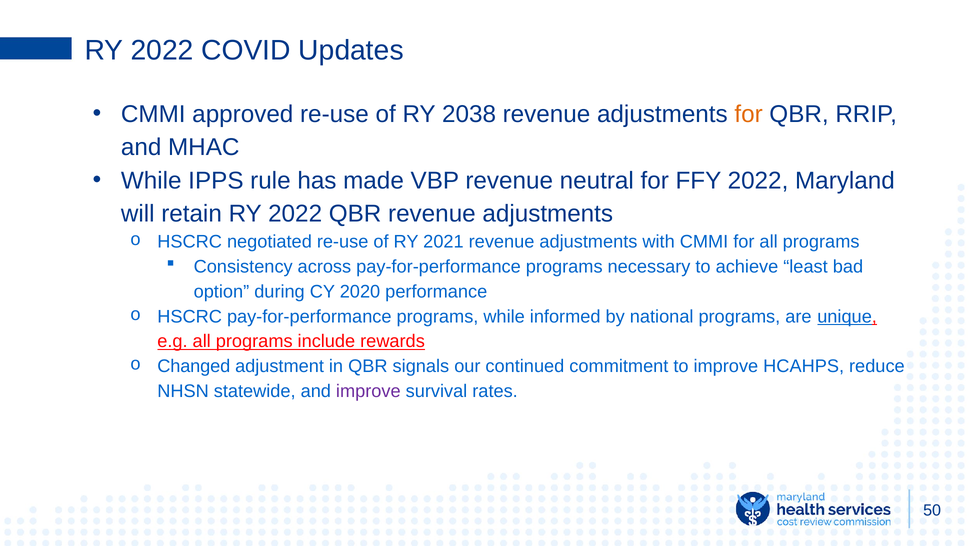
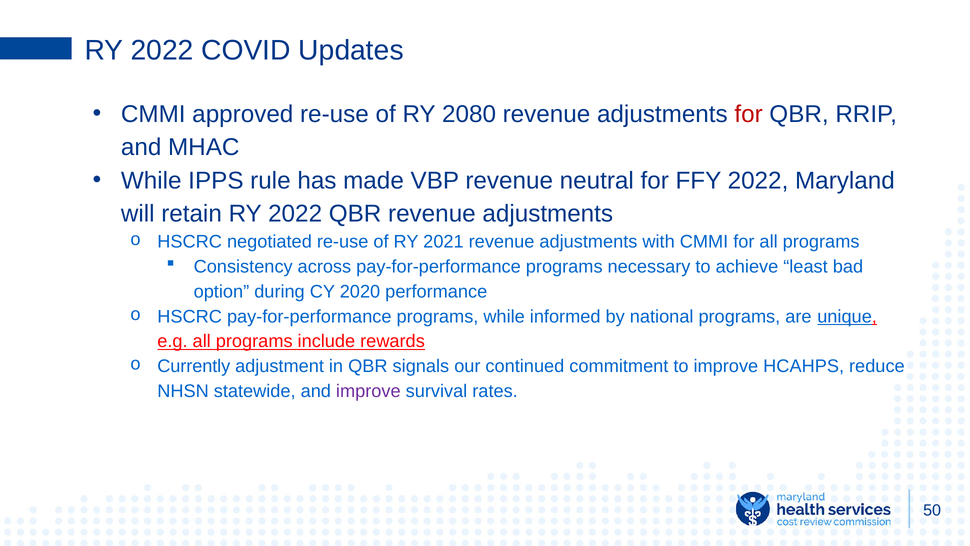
2038: 2038 -> 2080 (469, 114)
for colour: orange -> red (749, 114)
Changed: Changed -> Currently (194, 366)
